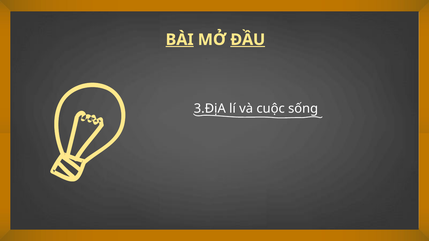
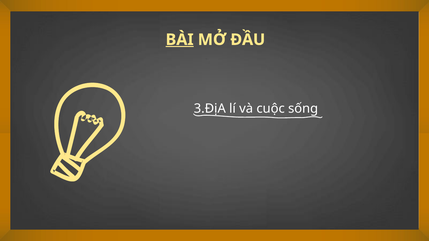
ĐẦU underline: present -> none (248, 40)
